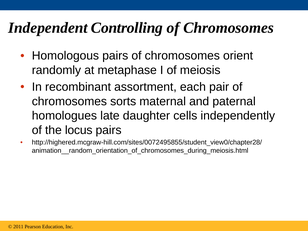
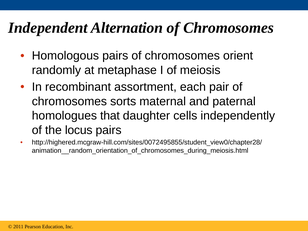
Controlling: Controlling -> Alternation (127, 28)
late: late -> that (110, 116)
